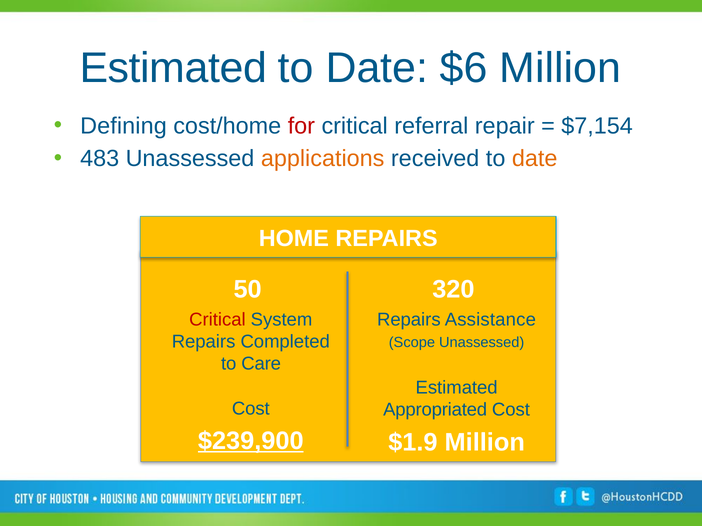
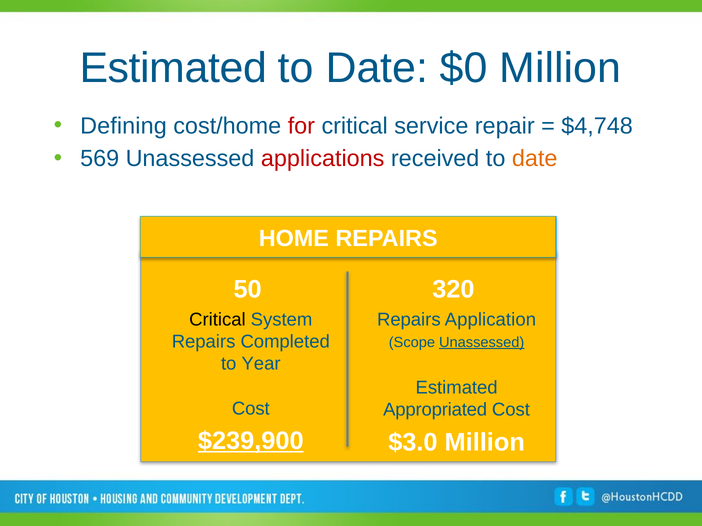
$6: $6 -> $0 (464, 68)
referral: referral -> service (431, 126)
$7,154: $7,154 -> $4,748 (597, 126)
483: 483 -> 569 (100, 159)
applications colour: orange -> red (323, 159)
Critical colour: red -> black (217, 320)
Assistance: Assistance -> Application (490, 320)
Unassessed underline: none -> present (482, 343)
Care: Care -> Year (261, 364)
$1.9: $1.9 -> $3.0 (413, 443)
